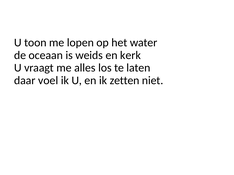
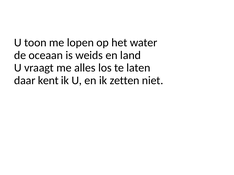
kerk: kerk -> land (131, 55)
voel: voel -> kent (48, 81)
